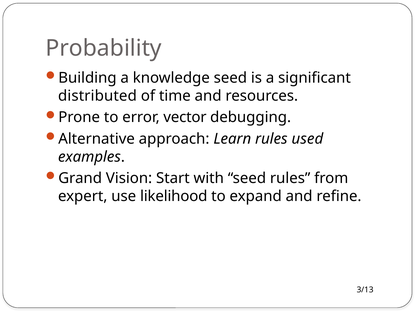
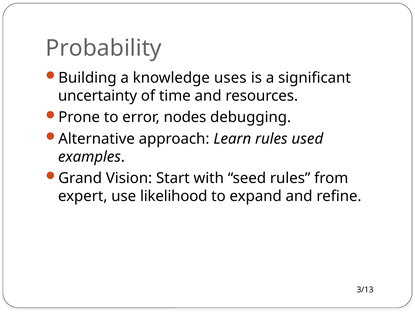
knowledge seed: seed -> uses (230, 78)
distributed: distributed -> uncertainty (98, 96)
vector: vector -> nodes (185, 117)
